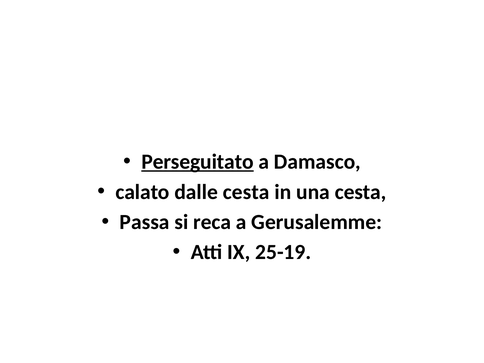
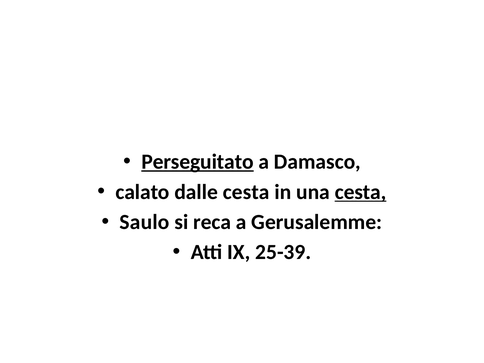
cesta underline: none -> present (361, 192)
Passa: Passa -> Saulo (145, 222)
25-19: 25-19 -> 25-39 (283, 252)
